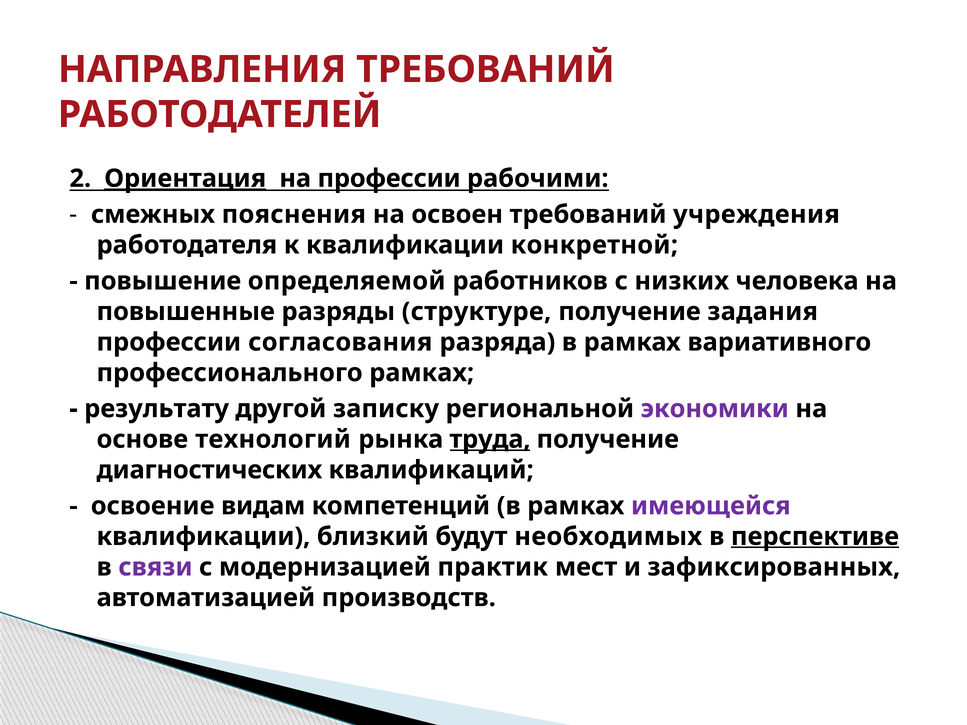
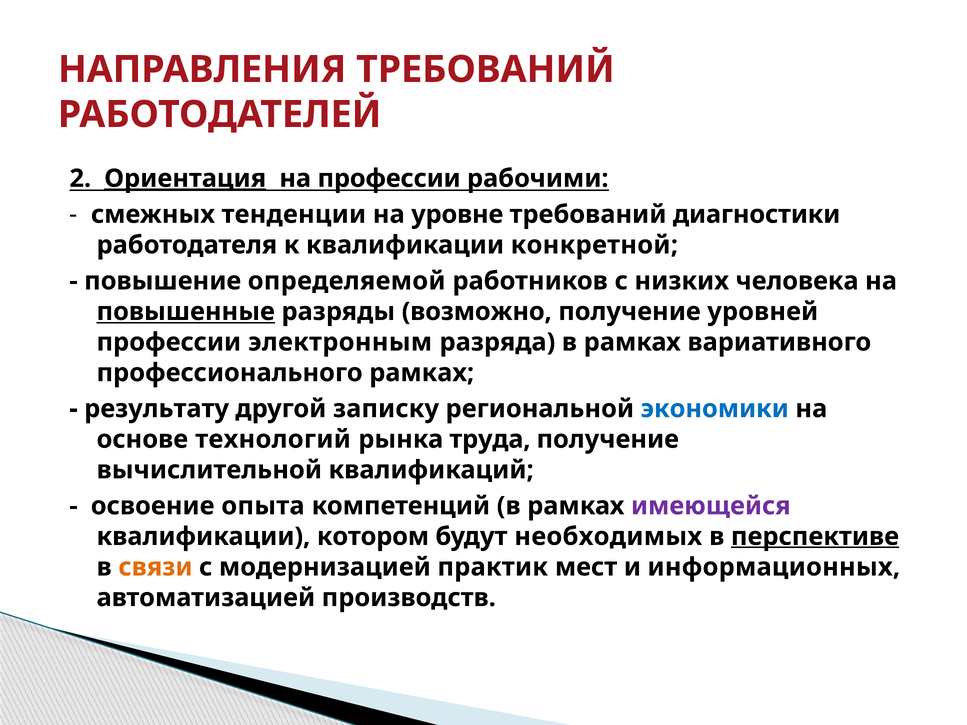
пояснения: пояснения -> тенденции (294, 214)
освоен: освоен -> уровне (457, 214)
учреждения: учреждения -> диагностики (757, 214)
повышенные underline: none -> present (186, 312)
структуре: структуре -> возможно (477, 312)
задания: задания -> уровней (763, 312)
согласования: согласования -> электронным (340, 342)
экономики colour: purple -> blue (715, 409)
труда underline: present -> none (490, 439)
диагностических: диагностических -> вычислительной (209, 470)
видам: видам -> опыта (263, 506)
близкий: близкий -> котором (373, 537)
связи colour: purple -> orange (155, 567)
зафиксированных: зафиксированных -> информационных (774, 567)
